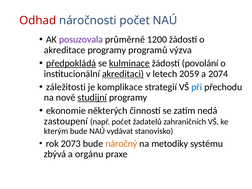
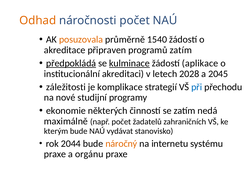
Odhad colour: red -> orange (38, 21)
posuzovala colour: purple -> orange (81, 39)
1200: 1200 -> 1540 (157, 39)
akreditace programy: programy -> připraven (107, 50)
programů výzva: výzva -> zatím (181, 50)
povolání: povolání -> aplikace (200, 63)
akreditaci underline: present -> none (123, 74)
2059: 2059 -> 2028 (189, 74)
2074: 2074 -> 2045 (218, 74)
studijní underline: present -> none (92, 98)
zastoupení: zastoupení -> maximálně (66, 121)
2073: 2073 -> 2044 (71, 144)
metodiky: metodiky -> internetu (170, 144)
zbývá: zbývá -> praxe (55, 154)
